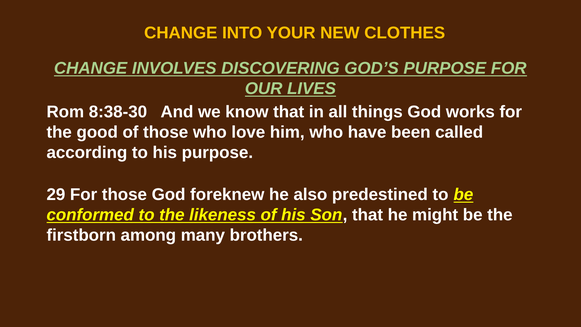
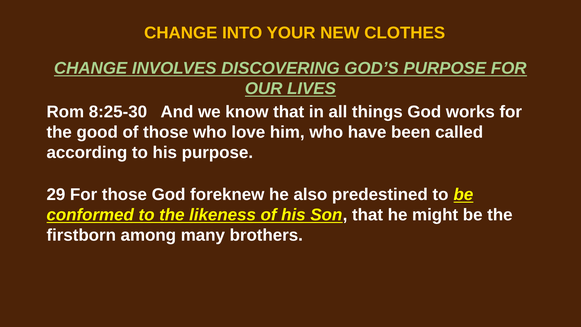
8:38-30: 8:38-30 -> 8:25-30 (118, 112)
